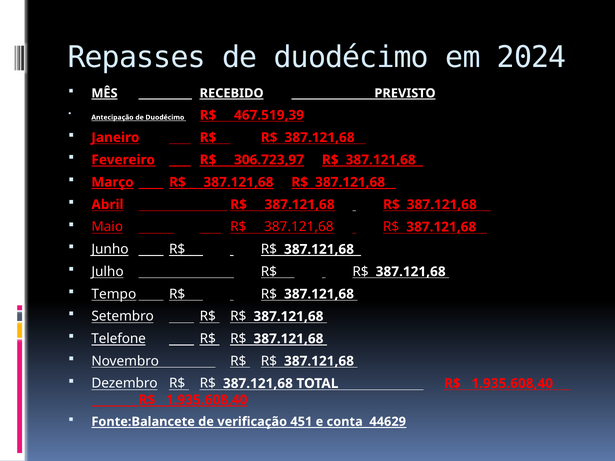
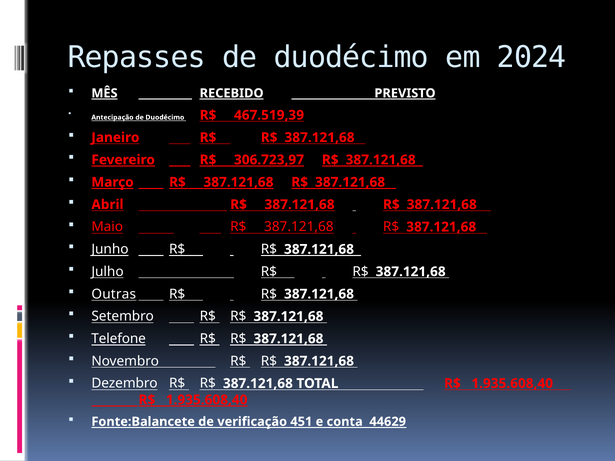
Tempo: Tempo -> Outras (114, 294)
